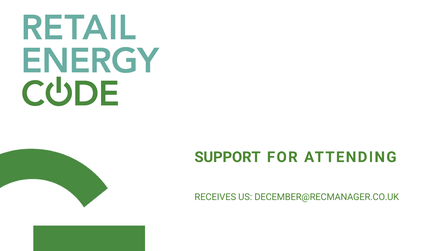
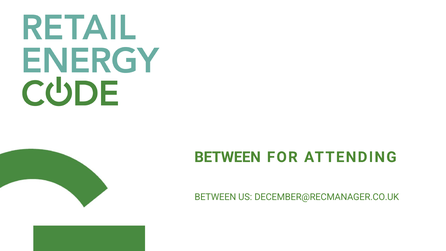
SUPPORT: SUPPORT -> BETWEEN (228, 157)
RECEIVES: RECEIVES -> BETWEEN (215, 197)
